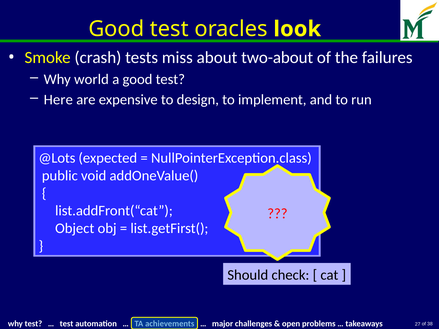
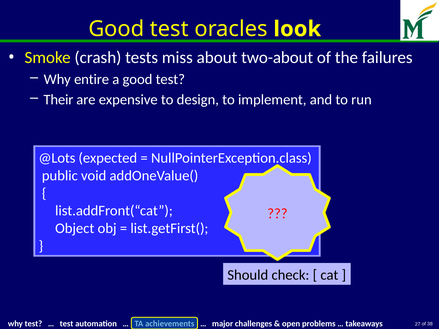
world: world -> entire (92, 79)
Here: Here -> Their (58, 100)
